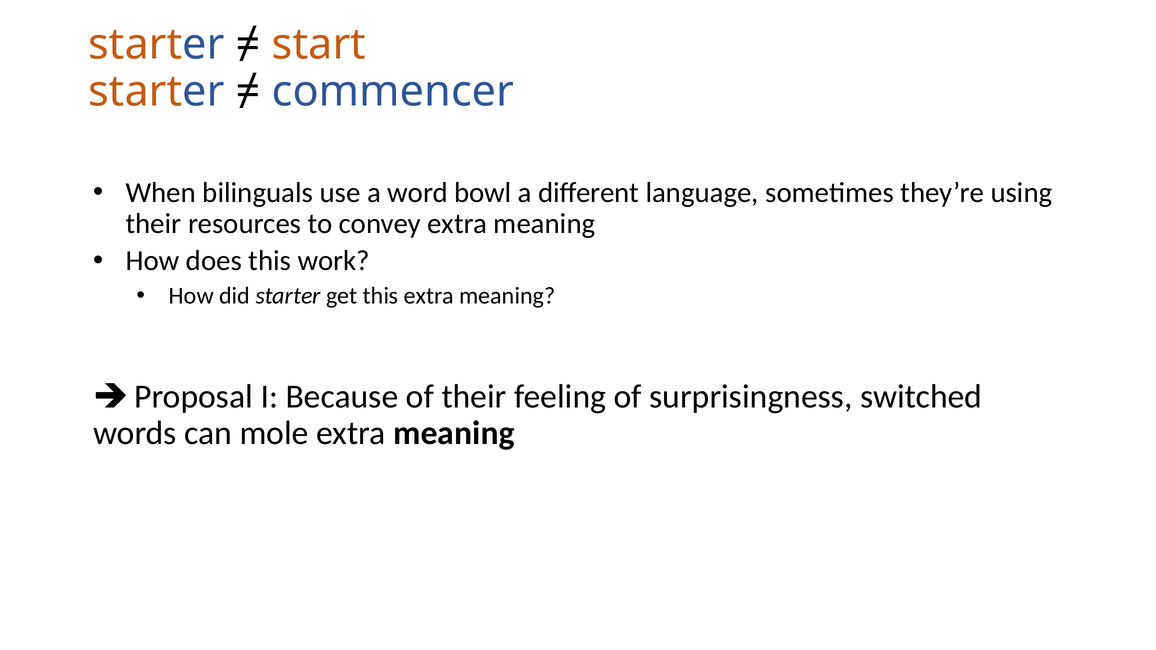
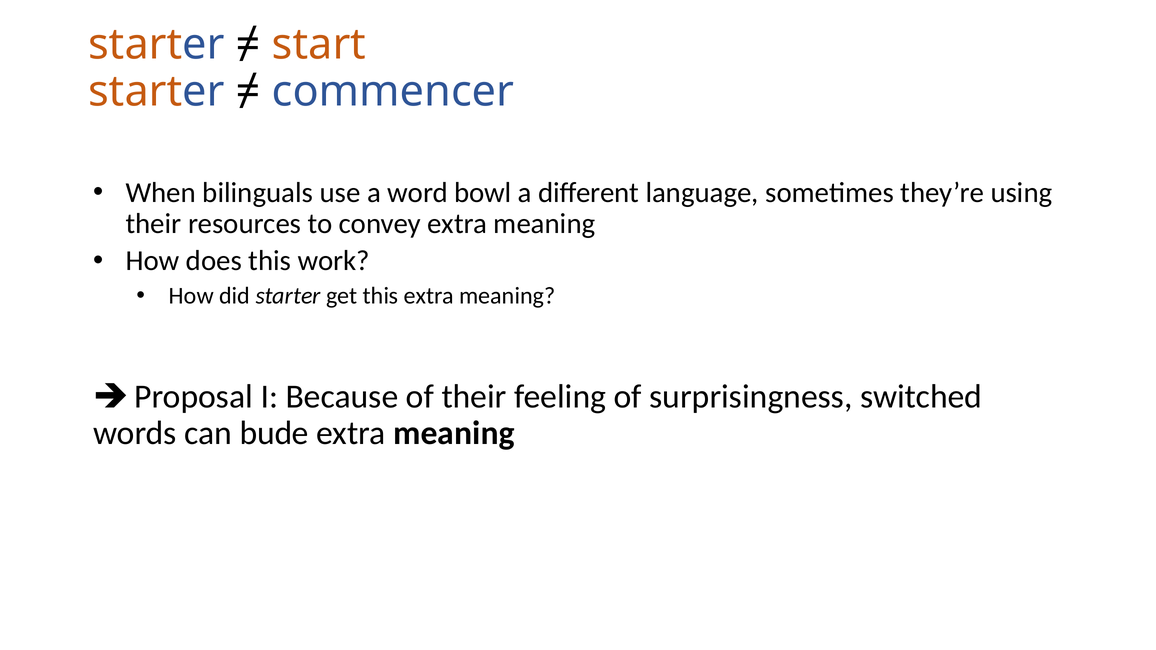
mole: mole -> bude (274, 433)
